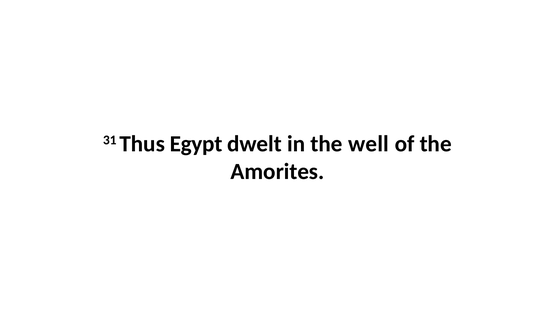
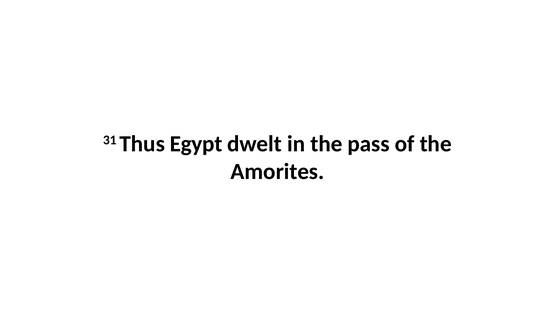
well: well -> pass (369, 144)
